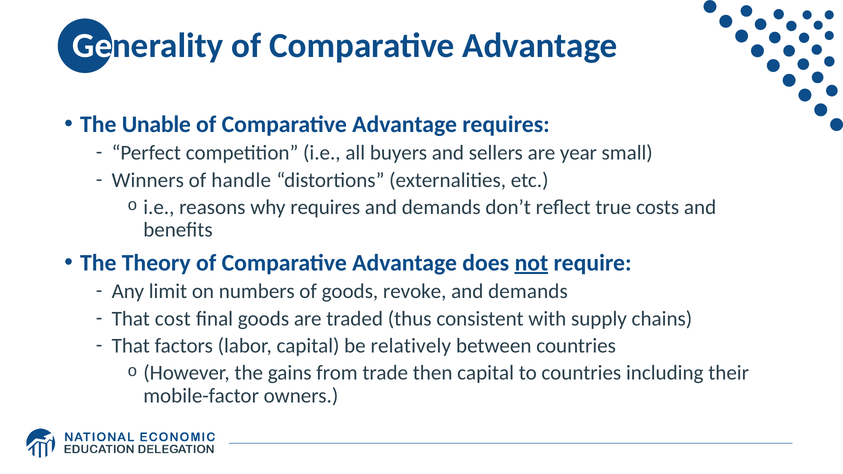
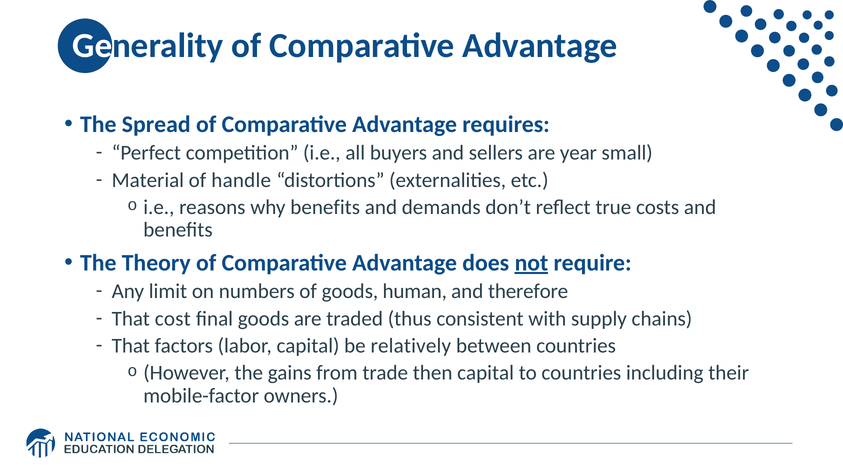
Unable: Unable -> Spread (156, 124)
Winners: Winners -> Material (148, 180)
why requires: requires -> benefits (325, 207)
revoke: revoke -> human (415, 292)
demands: demands -> therefore (528, 292)
